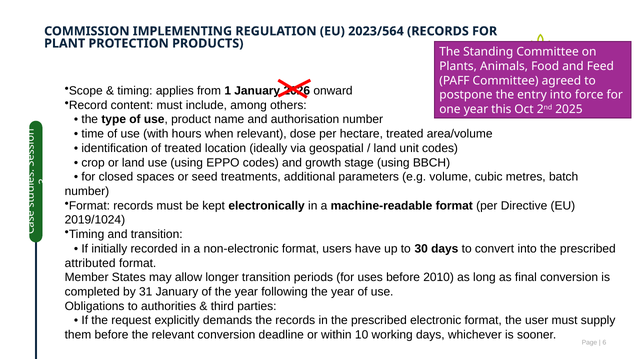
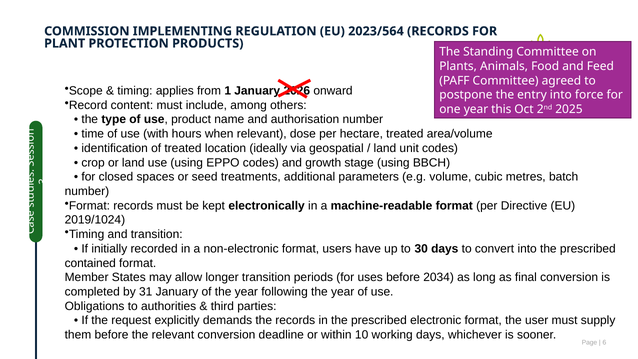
attributed: attributed -> contained (90, 263)
2010: 2010 -> 2034 (439, 277)
